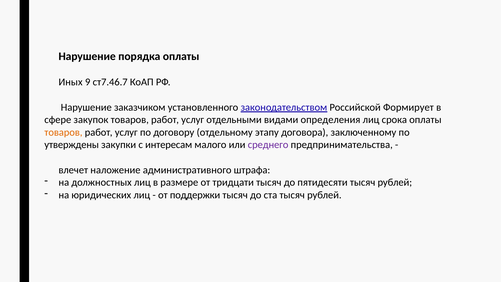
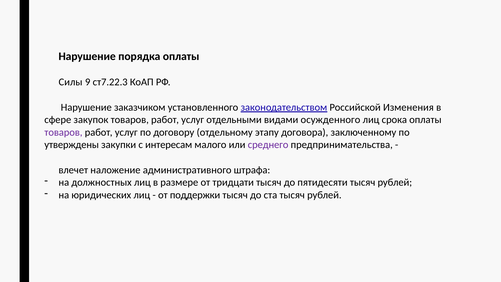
Иных: Иных -> Силы (71, 82)
ст7.46.7: ст7.46.7 -> ст7.22.3 (110, 82)
Формирует: Формирует -> Изменения (408, 107)
определения: определения -> осужденного (330, 120)
товаров colour: orange -> purple (63, 132)
